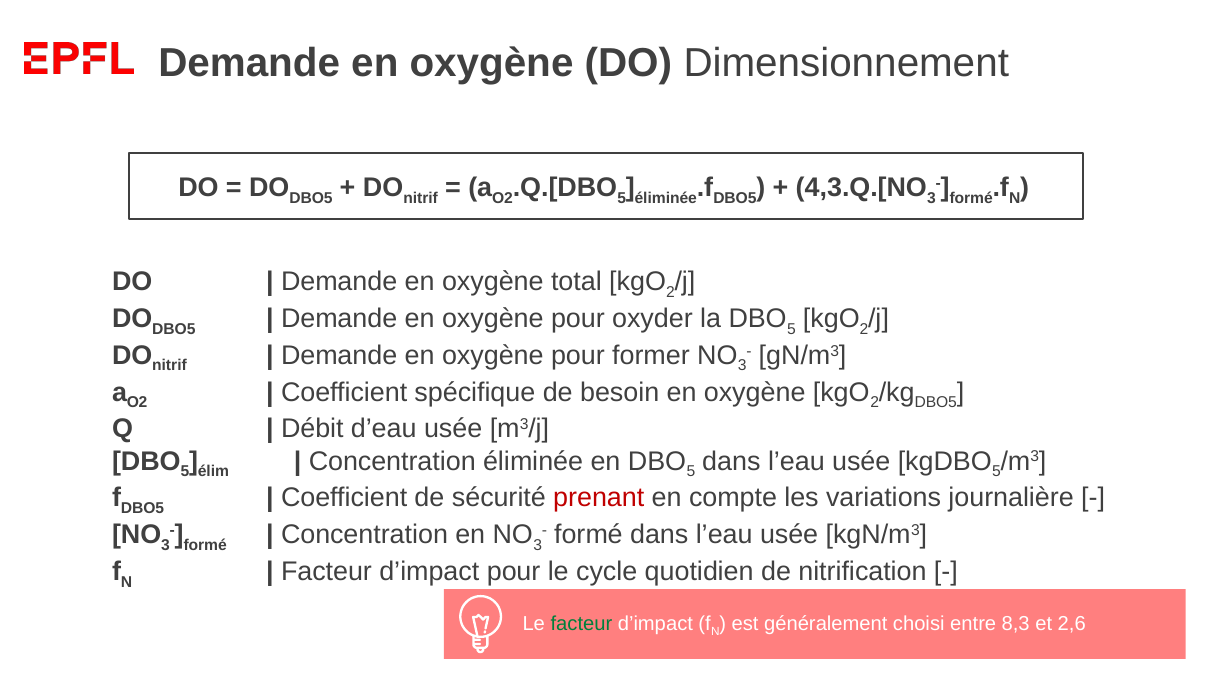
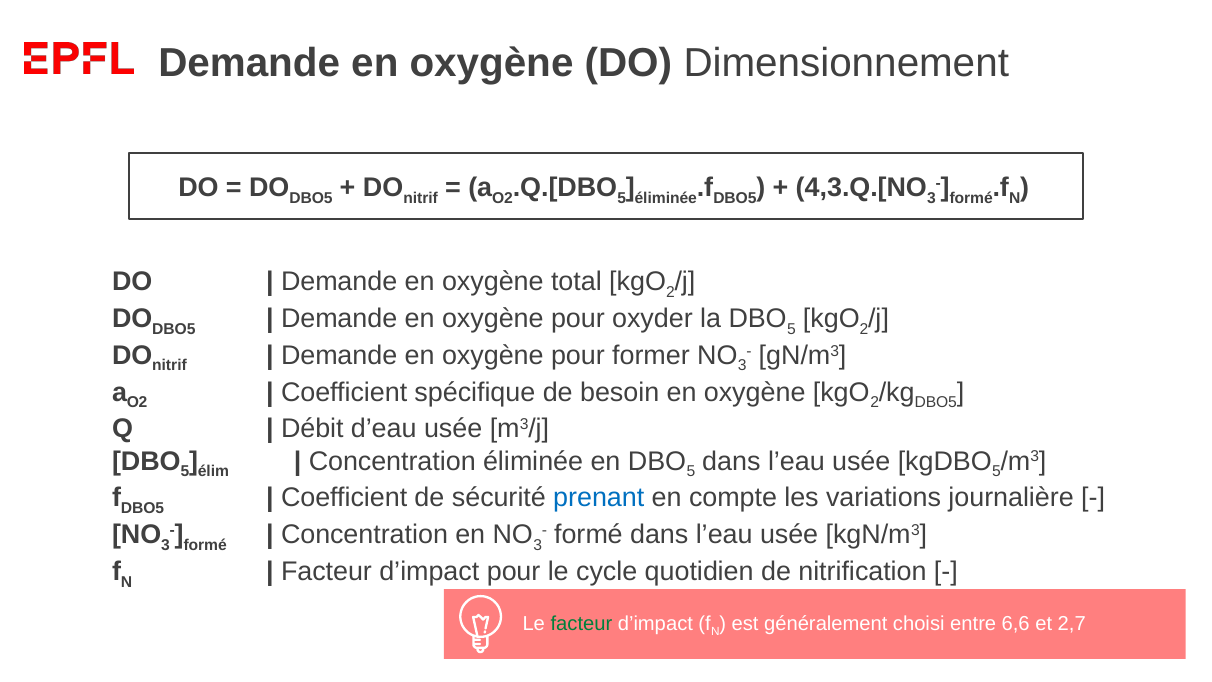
prenant colour: red -> blue (599, 498)
8,3: 8,3 -> 6,6 (1016, 624)
2,6: 2,6 -> 2,7 (1072, 624)
